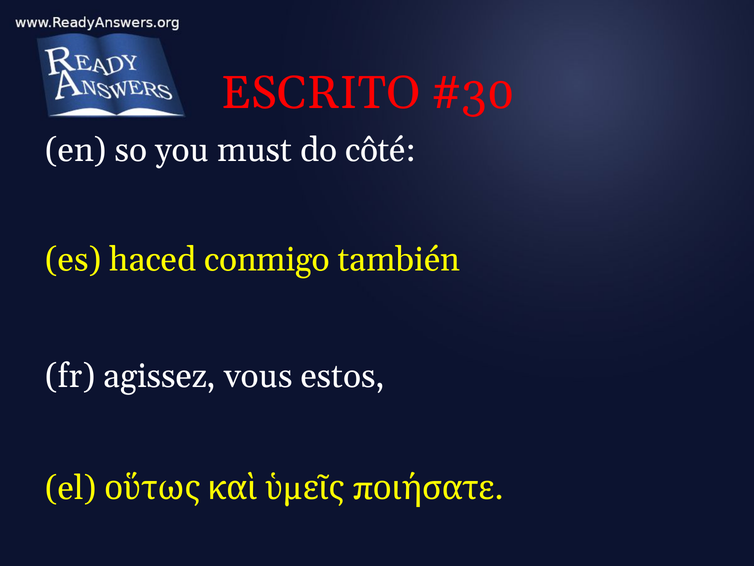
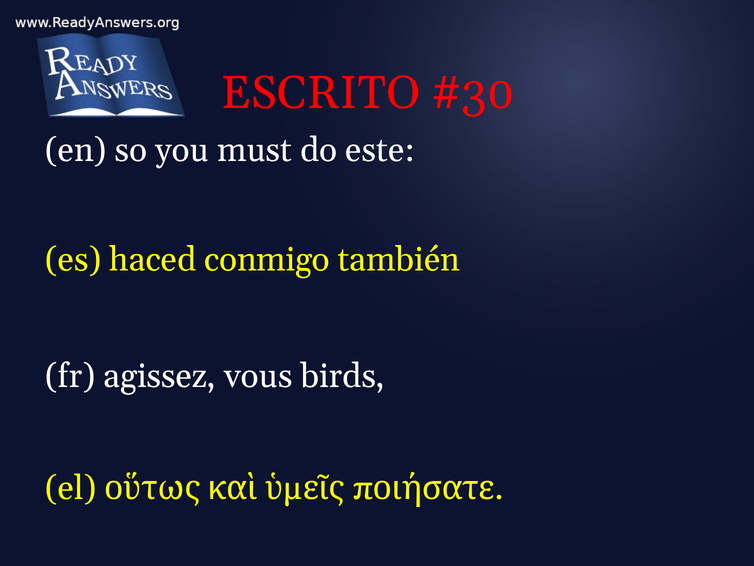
côté: côté -> este (380, 150)
estos: estos -> birds (343, 376)
